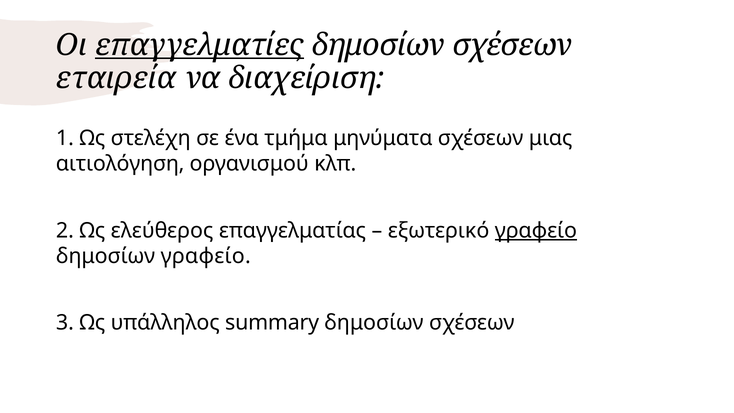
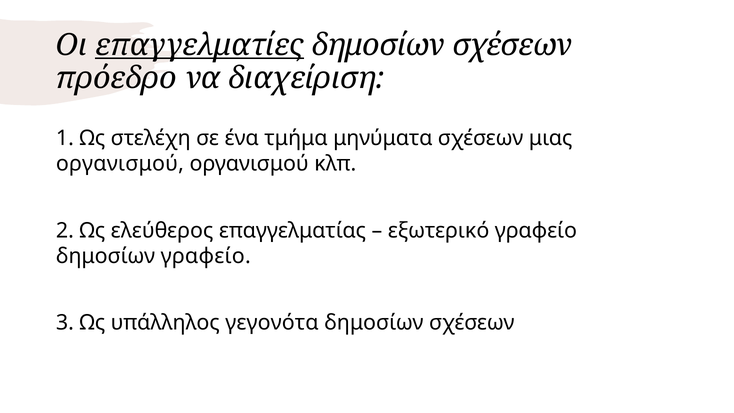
εταιρεία: εταιρεία -> πρόεδρο (116, 78)
αιτιολόγηση: αιτιολόγηση -> οργανισμού (120, 164)
γραφείο underline: present -> none (536, 230)
summary: summary -> γεγονότα (272, 323)
